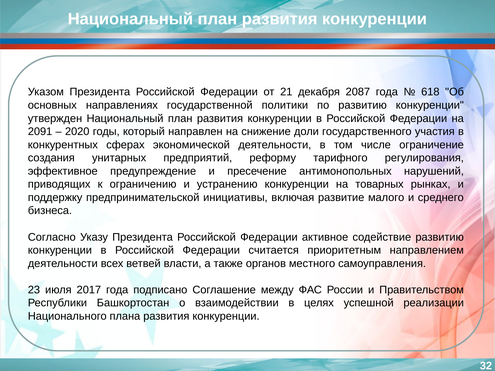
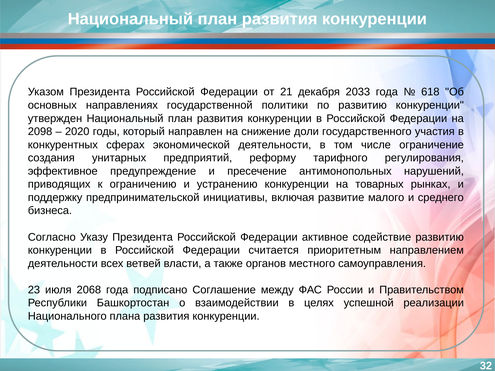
2087: 2087 -> 2033 (358, 92)
2091: 2091 -> 2098 (40, 132)
2017: 2017 -> 2068 (89, 290)
